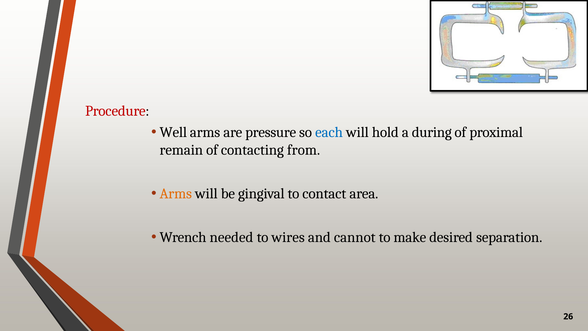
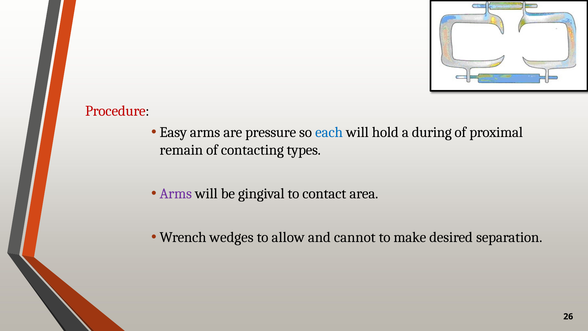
Well: Well -> Easy (173, 132)
from: from -> types (304, 150)
Arms colour: orange -> purple (176, 194)
needed: needed -> wedges (231, 237)
wires: wires -> allow (288, 237)
